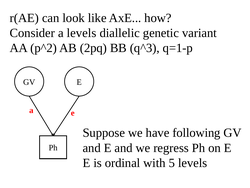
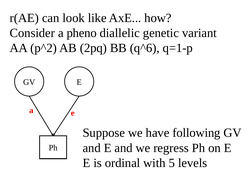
a levels: levels -> pheno (82, 33)
q^3: q^3 -> q^6 (145, 48)
